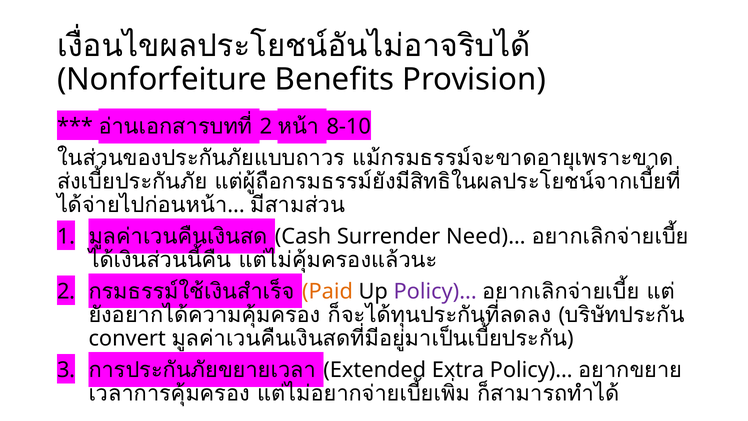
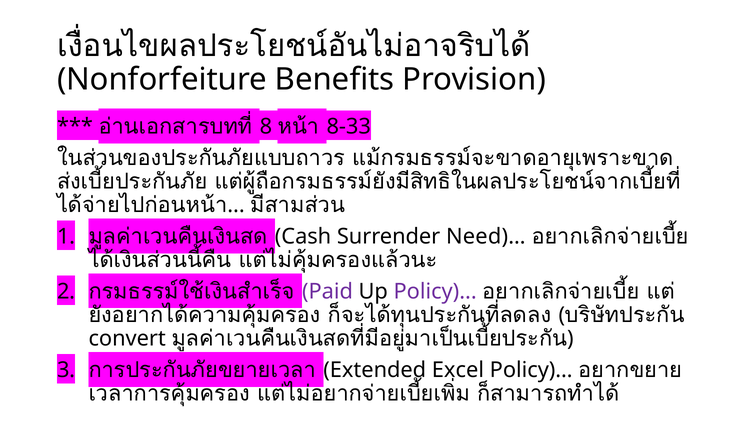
2: 2 -> 8 (266, 126)
8-10: 8-10 -> 8-33 (349, 126)
Paid colour: orange -> purple (328, 291)
Extra: Extra -> Excel (458, 370)
